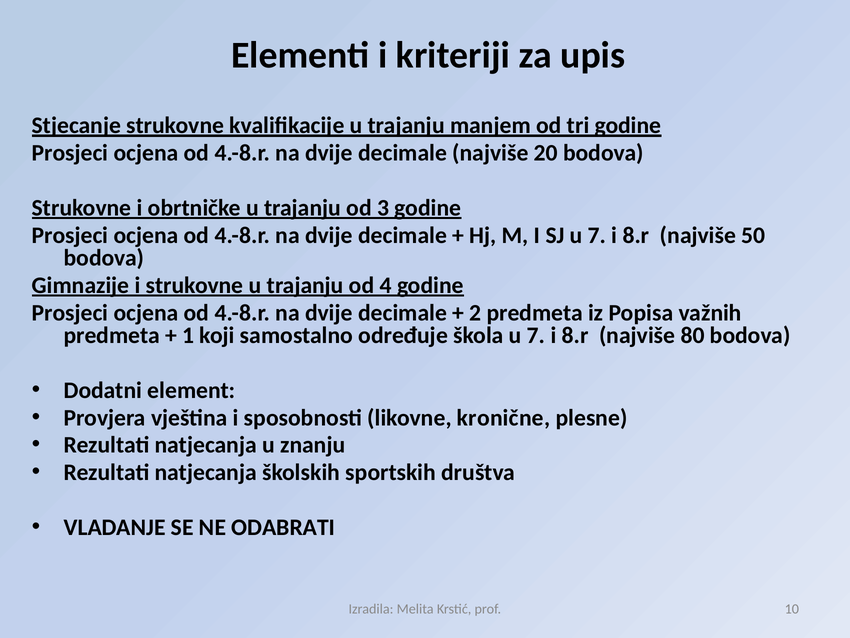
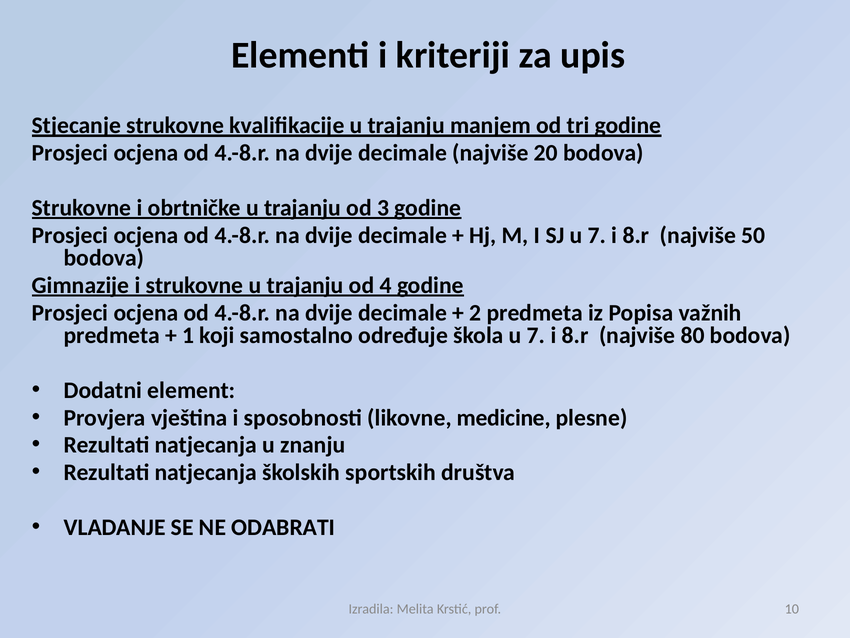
kronične: kronične -> medicine (504, 417)
